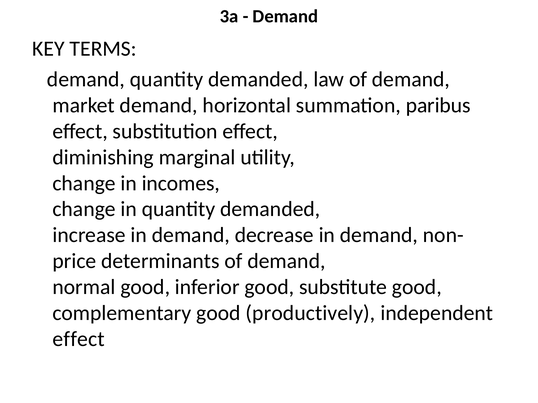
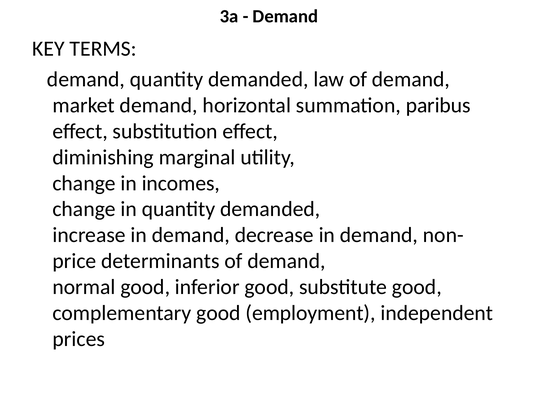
productively: productively -> employment (311, 313)
effect: effect -> prices (79, 339)
